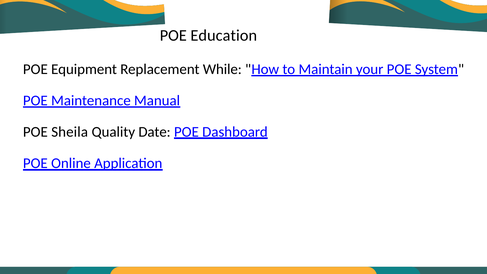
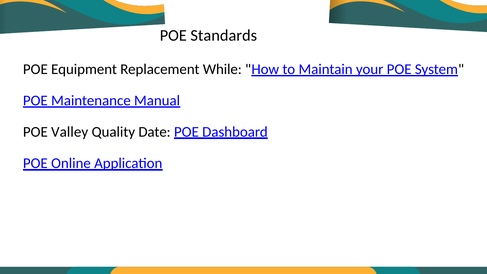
Education: Education -> Standards (224, 35)
Sheila: Sheila -> Valley (70, 132)
